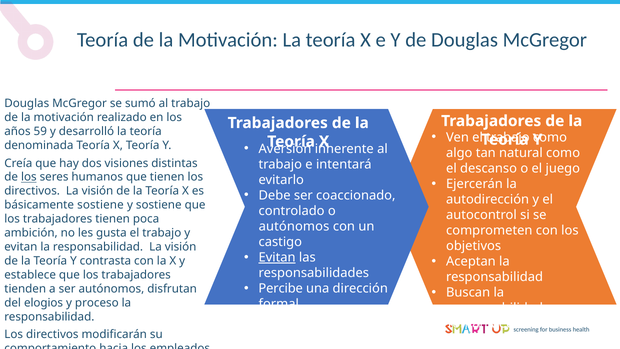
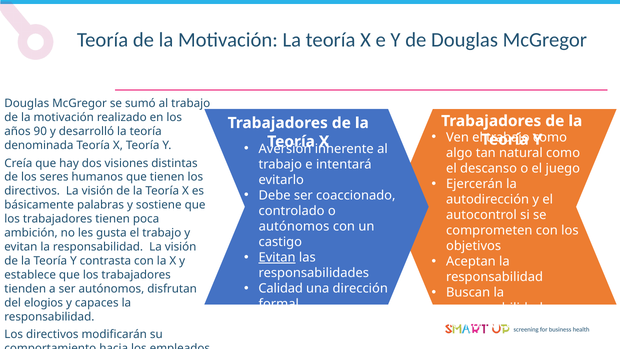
59: 59 -> 90 (40, 131)
los underline: present -> none (29, 177)
básicamente sostiene: sostiene -> palabras (101, 205)
Percibe: Percibe -> Calidad (281, 288)
proceso: proceso -> capaces (97, 303)
